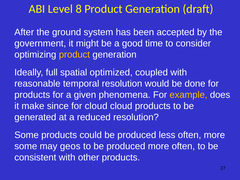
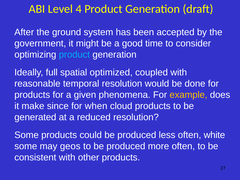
8: 8 -> 4 (79, 9)
product colour: yellow -> light blue (74, 55)
for cloud: cloud -> when (96, 106)
often more: more -> white (214, 135)
